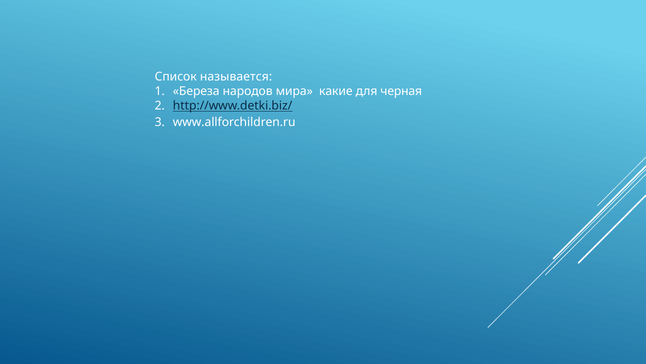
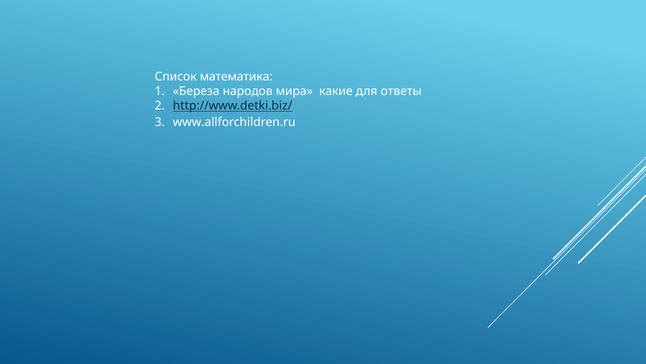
называется: называется -> математика (236, 77)
черная: черная -> ответы (401, 91)
